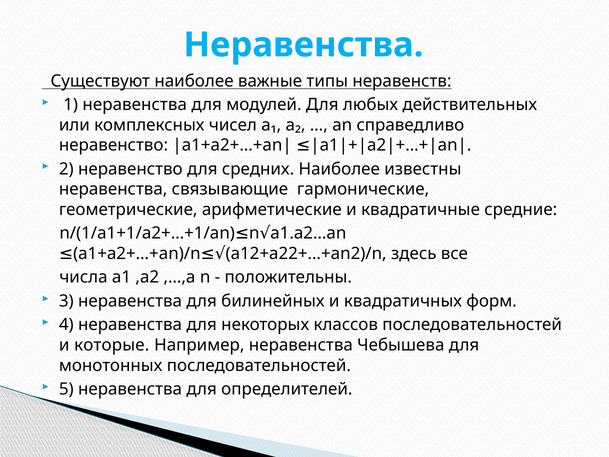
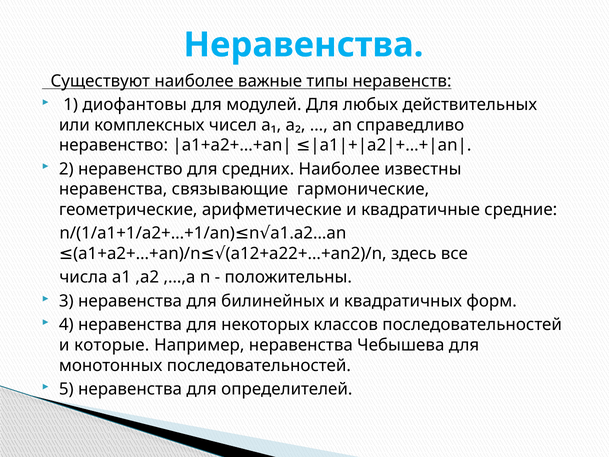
1 неравенства: неравенства -> диофантовы (135, 105)
